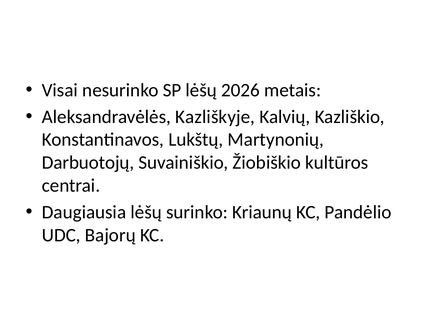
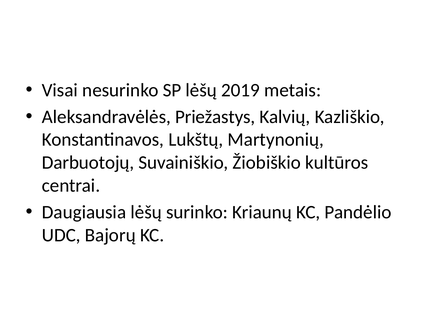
2026: 2026 -> 2019 (241, 90)
Kazliškyje: Kazliškyje -> Priežastys (215, 117)
